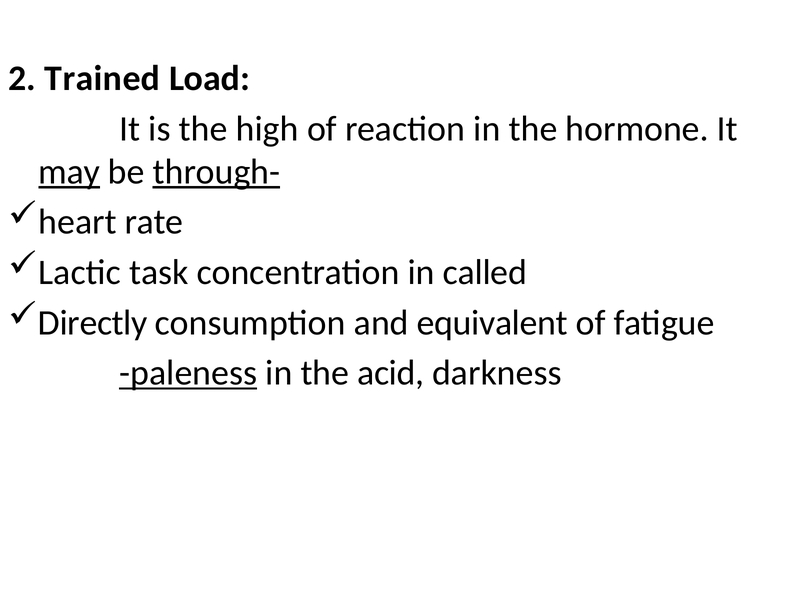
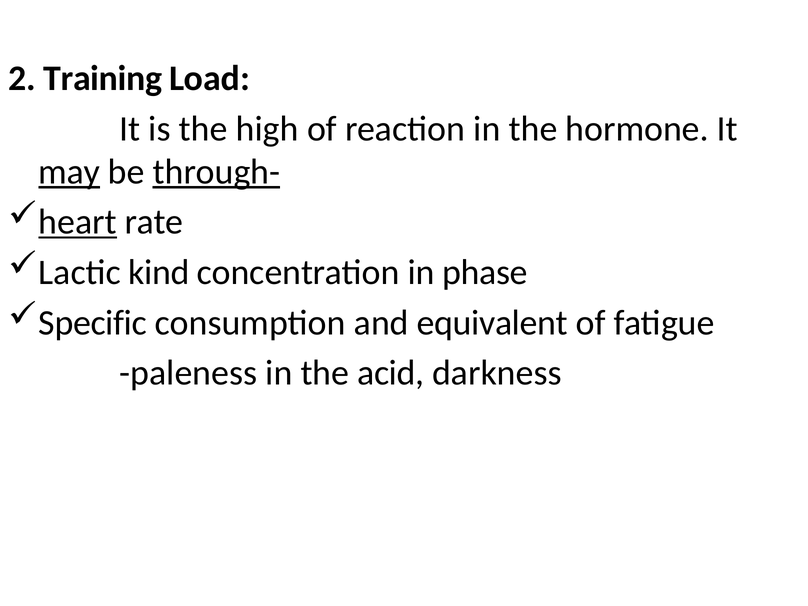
Trained: Trained -> Training (103, 78)
heart underline: none -> present (78, 222)
task: task -> kind (159, 272)
called: called -> phase (485, 272)
Directly: Directly -> Specific (93, 323)
paleness underline: present -> none (188, 373)
